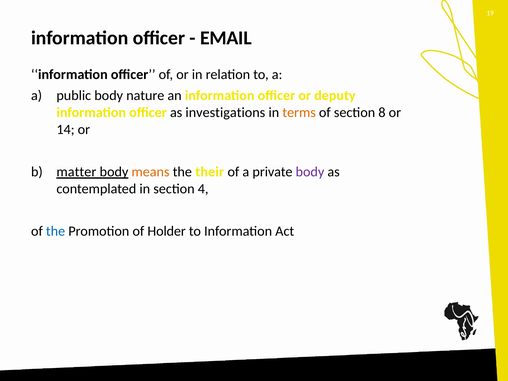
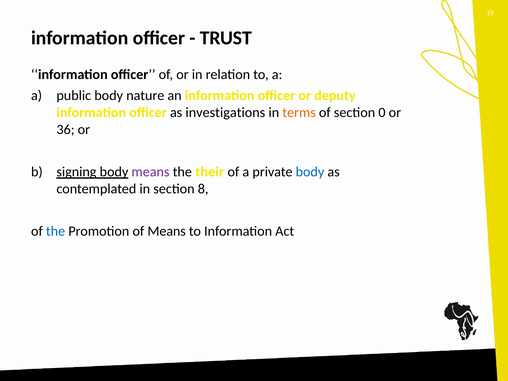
EMAIL: EMAIL -> TRUST (226, 38)
8: 8 -> 0 (382, 113)
14: 14 -> 36 (65, 130)
matter: matter -> signing (76, 172)
means colour: orange -> purple (150, 172)
body colour: purple -> blue (310, 172)
4: 4 -> 8 (203, 189)
of Holder: Holder -> Means (167, 231)
